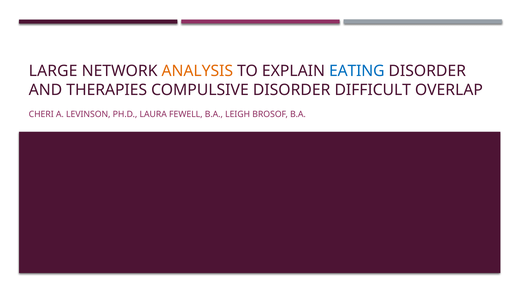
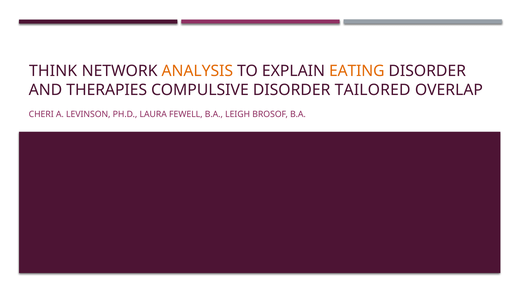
LARGE: LARGE -> THINK (53, 71)
EATING colour: blue -> orange (357, 71)
DIFFICULT: DIFFICULT -> TAILORED (373, 90)
